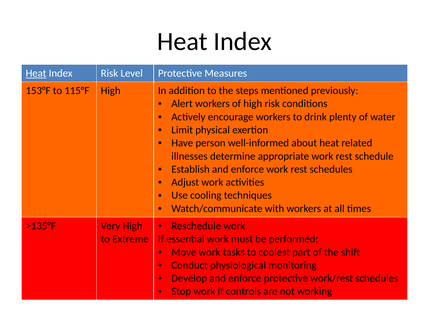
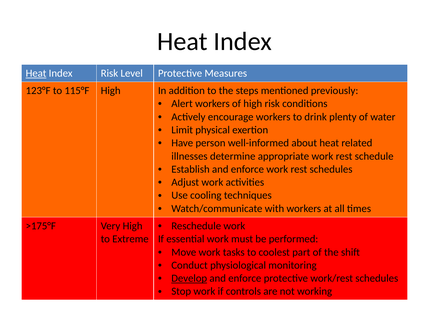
153°F: 153°F -> 123°F (38, 91)
>135°F: >135°F -> >175°F (41, 226)
Develop underline: none -> present (189, 278)
